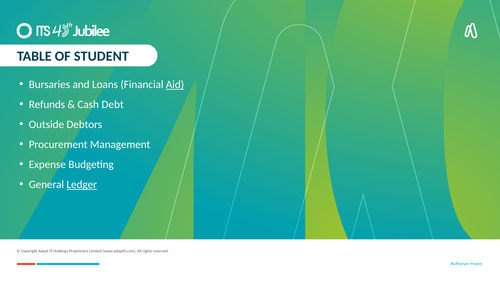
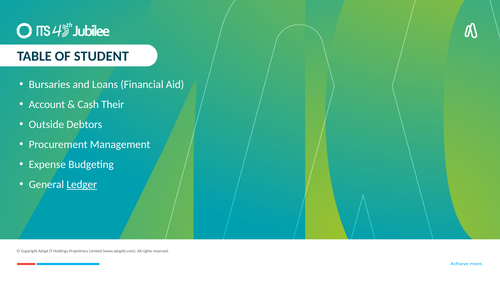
Aid underline: present -> none (175, 84)
Refunds: Refunds -> Account (47, 104)
Debt: Debt -> Their (113, 104)
